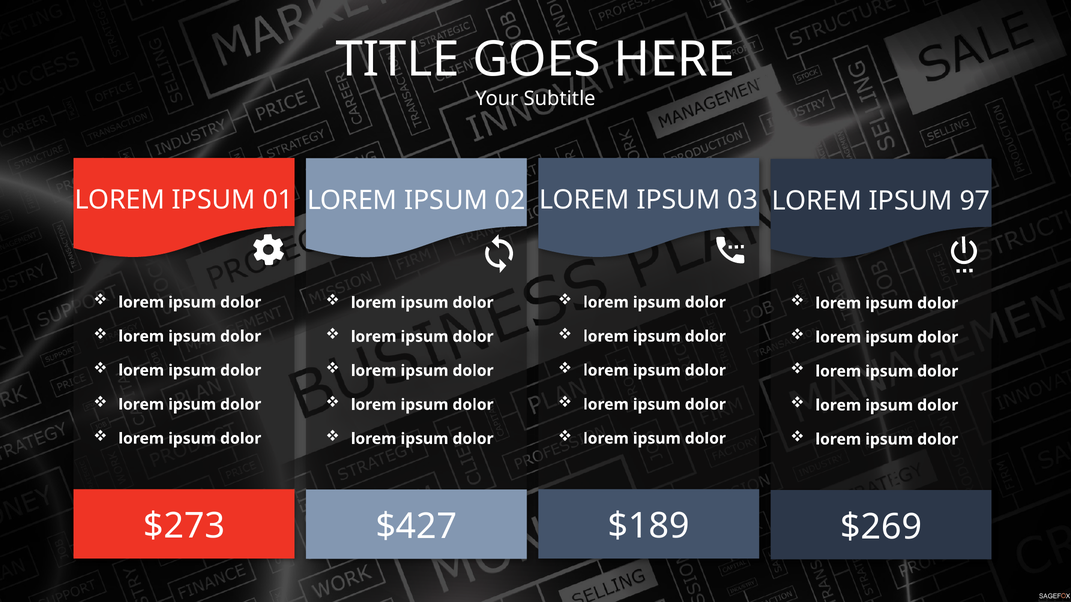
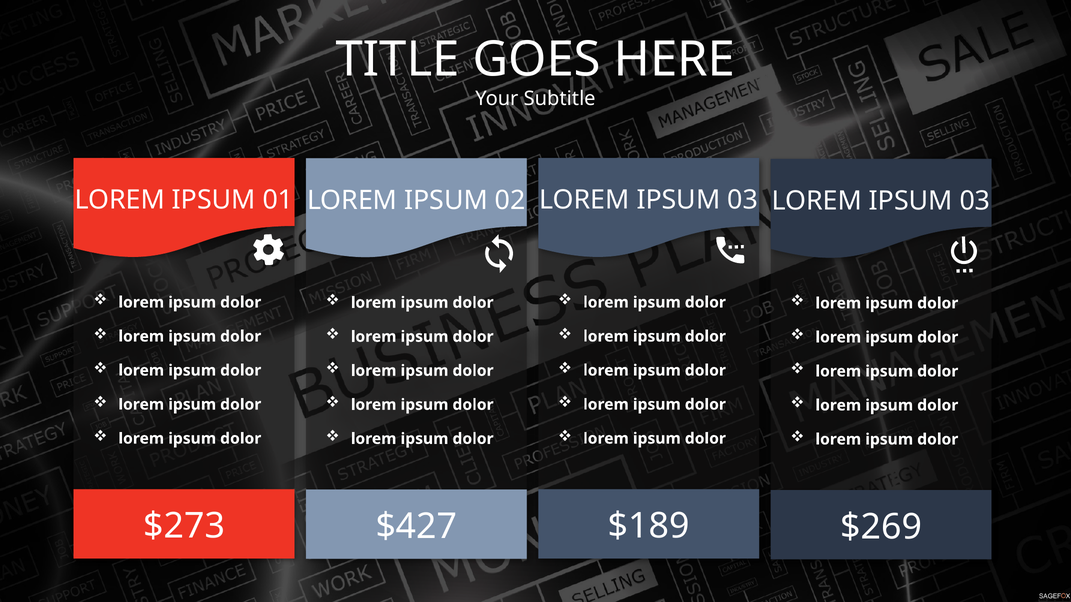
97: 97 -> 03 (975, 201)
